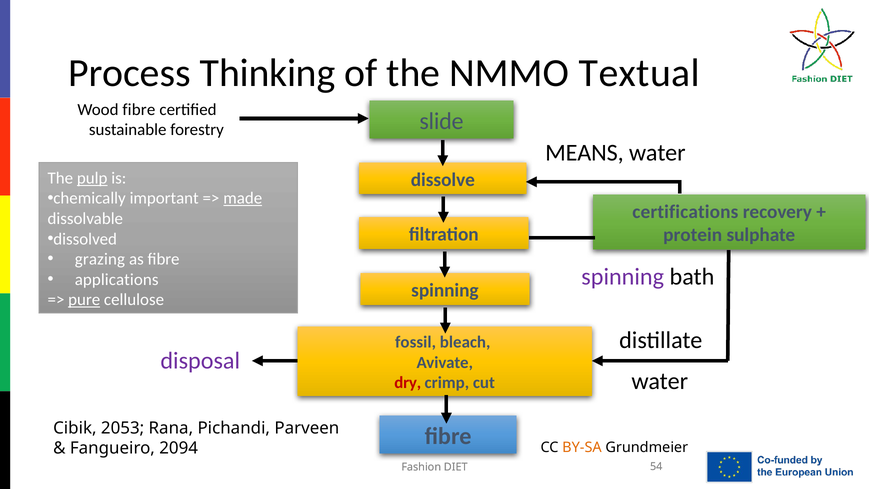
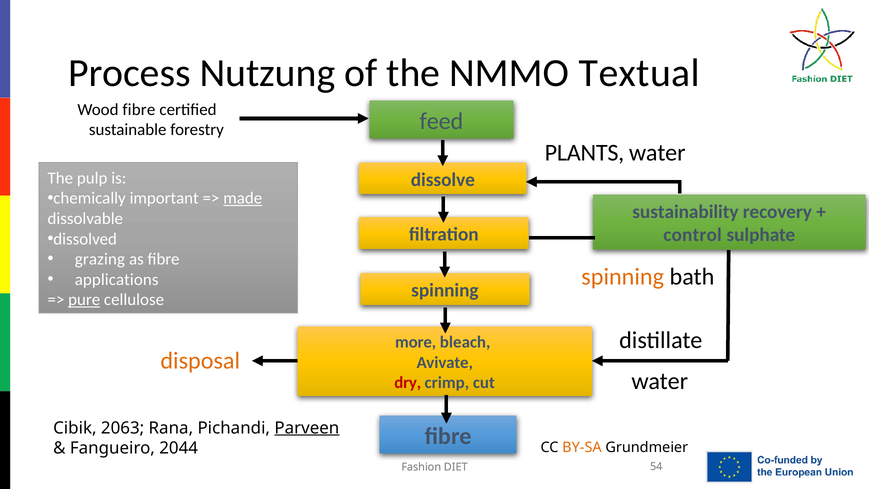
Thinking: Thinking -> Nutzung (268, 73)
slide: slide -> feed (441, 121)
MEANS: MEANS -> PLANTS (584, 153)
pulp underline: present -> none (92, 178)
certifications: certifications -> sustainability (685, 212)
protein: protein -> control (693, 235)
spinning colour: purple -> orange (623, 277)
fossil: fossil -> more (416, 342)
disposal colour: purple -> orange (200, 361)
2053: 2053 -> 2063 (123, 428)
Parveen underline: none -> present (307, 428)
2094: 2094 -> 2044 (179, 448)
